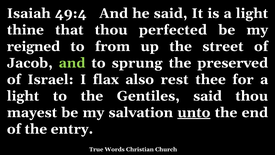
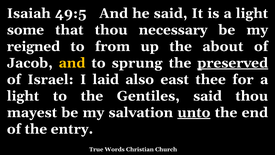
49:4: 49:4 -> 49:5 (71, 13)
thine: thine -> some (25, 30)
perfected: perfected -> necessary (173, 30)
street: street -> about (223, 46)
and colour: light green -> yellow (72, 63)
preserved underline: none -> present (233, 63)
flax: flax -> laid (106, 79)
rest: rest -> east (175, 79)
